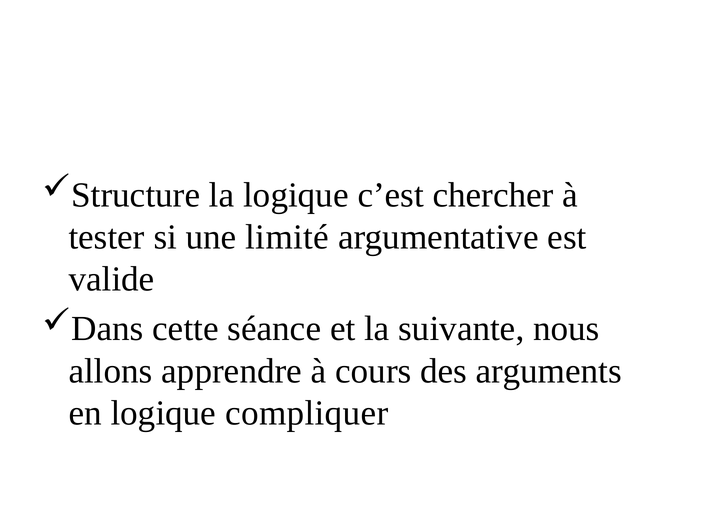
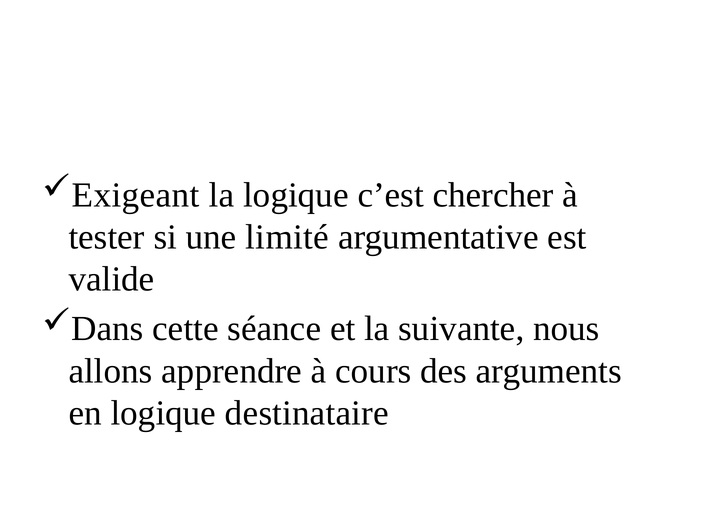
Structure: Structure -> Exigeant (136, 195)
compliquer: compliquer -> destinataire (307, 413)
